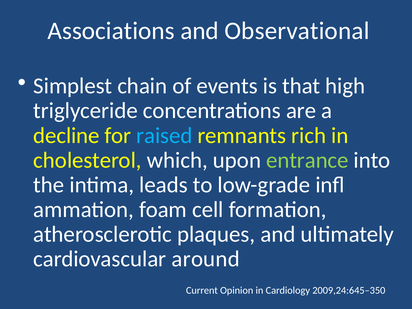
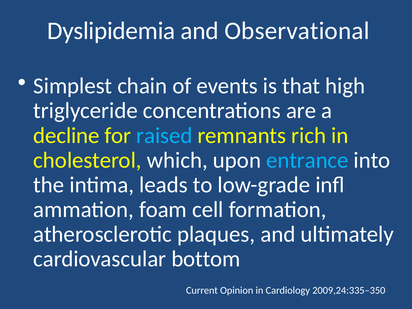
Associations: Associations -> Dyslipidemia (111, 31)
entrance colour: light green -> light blue (307, 160)
around: around -> bottom (206, 259)
2009,24:645–350: 2009,24:645–350 -> 2009,24:335–350 (349, 290)
